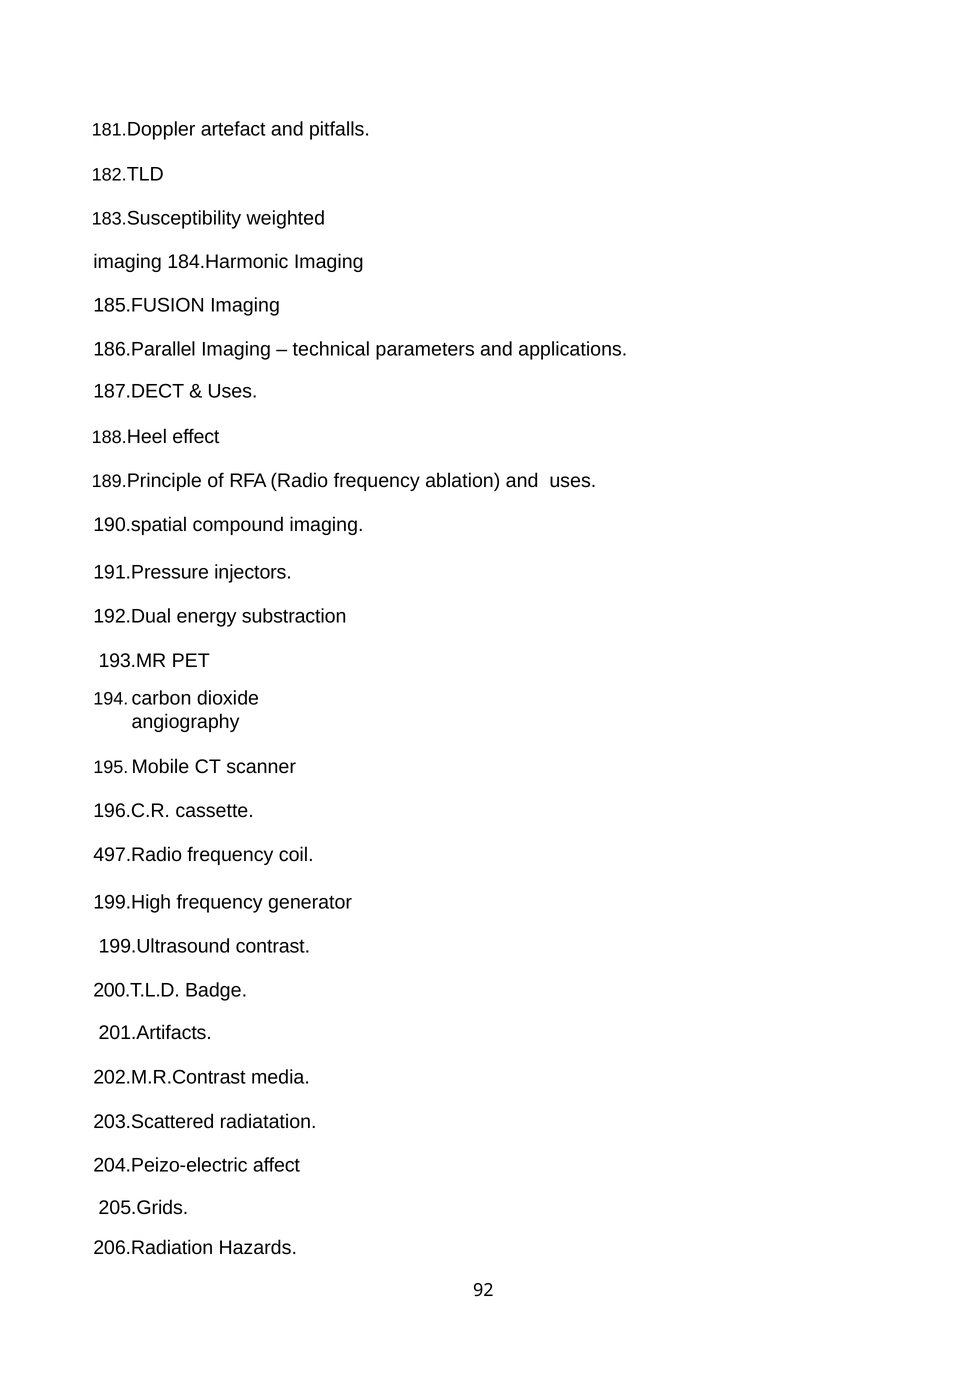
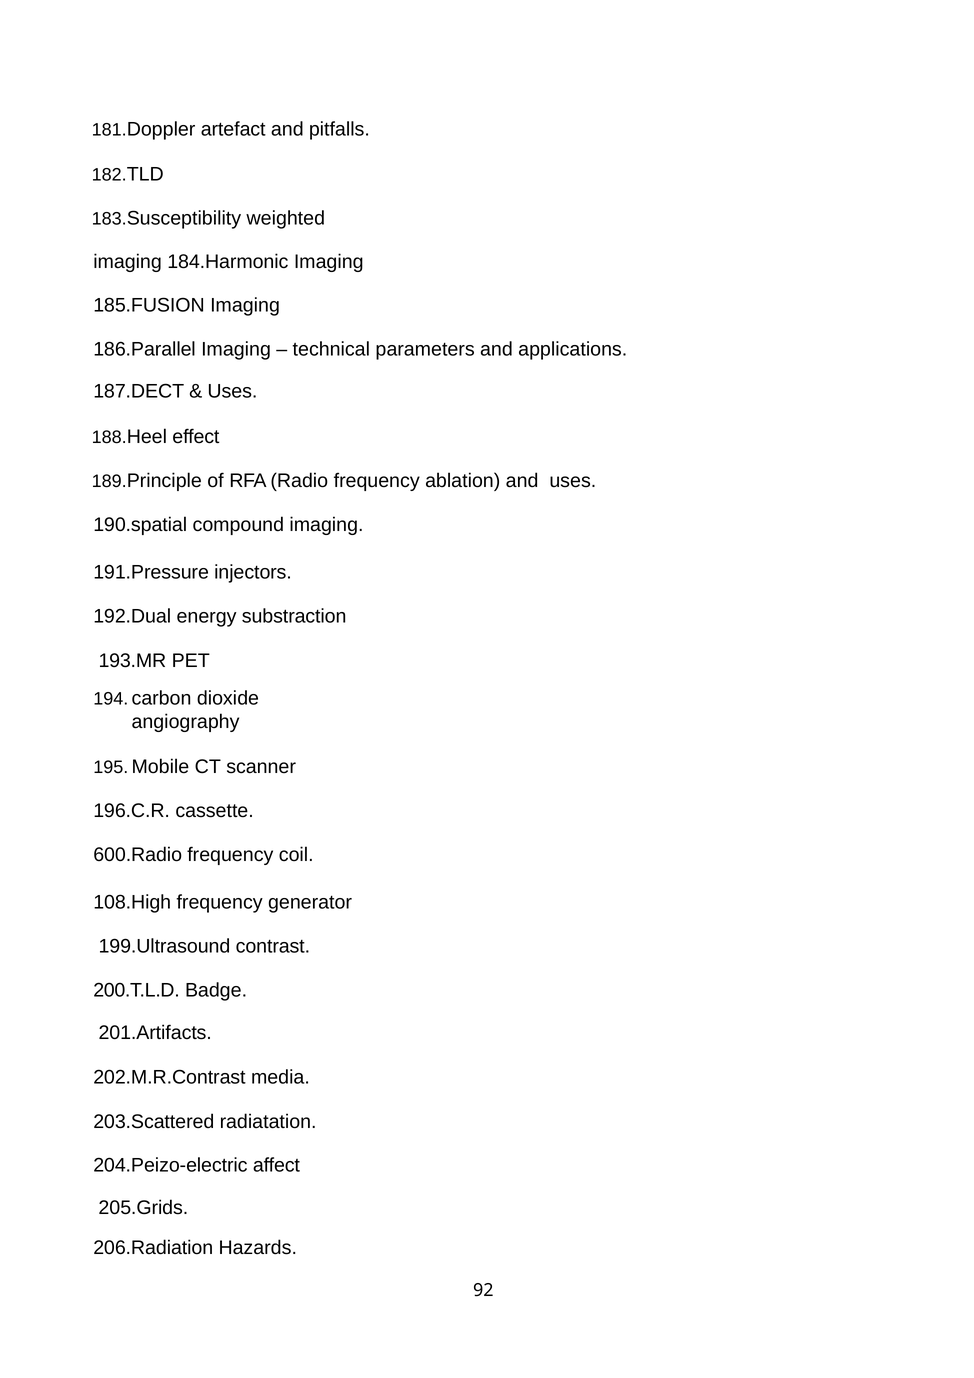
497.Radio: 497.Radio -> 600.Radio (138, 855)
199.High: 199.High -> 108.High (132, 903)
